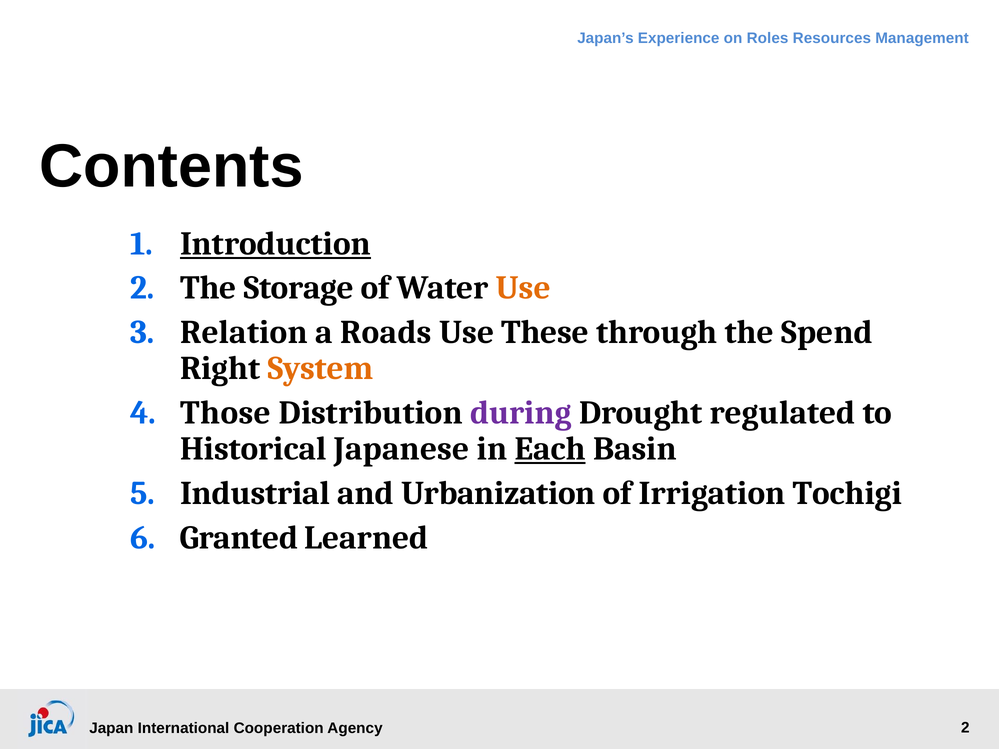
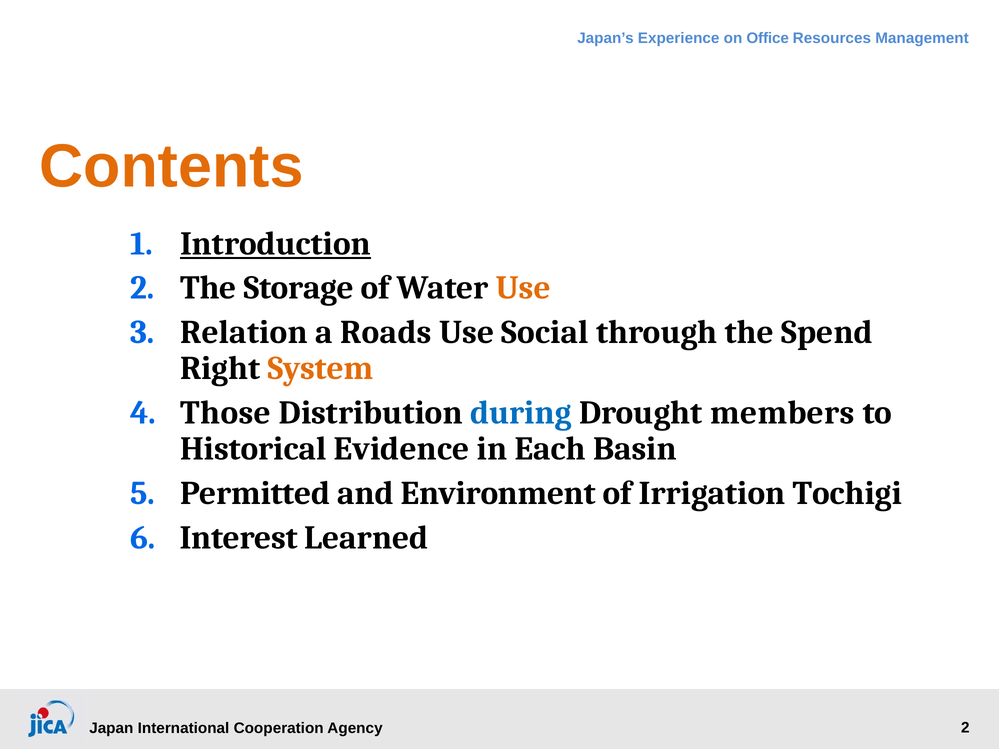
Roles: Roles -> Office (768, 38)
Contents colour: black -> orange (172, 167)
These: These -> Social (545, 332)
during colour: purple -> blue (521, 413)
regulated: regulated -> members (782, 413)
Japanese: Japanese -> Evidence (402, 449)
Each underline: present -> none (550, 449)
Industrial: Industrial -> Permitted (255, 493)
Urbanization: Urbanization -> Environment (498, 493)
Granted: Granted -> Interest (239, 538)
